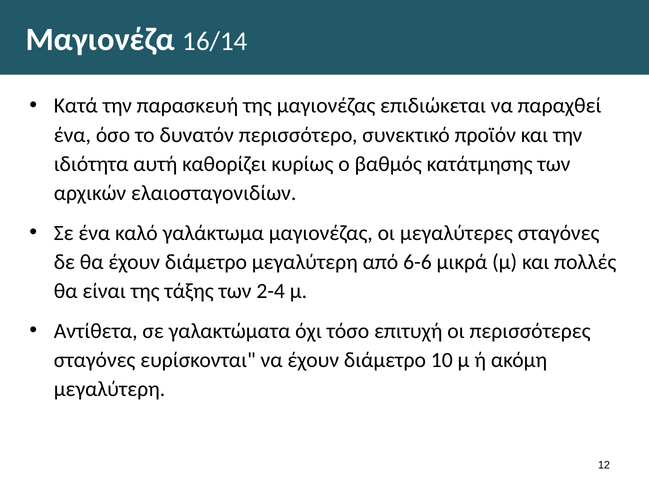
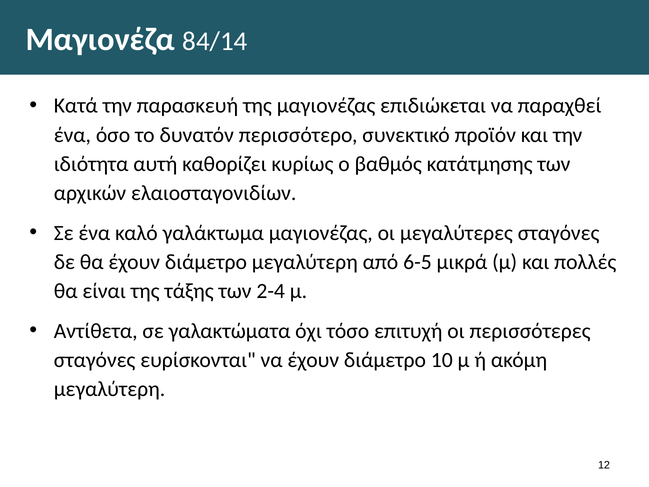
16/14: 16/14 -> 84/14 (215, 41)
6-6: 6-6 -> 6-5 (417, 262)
